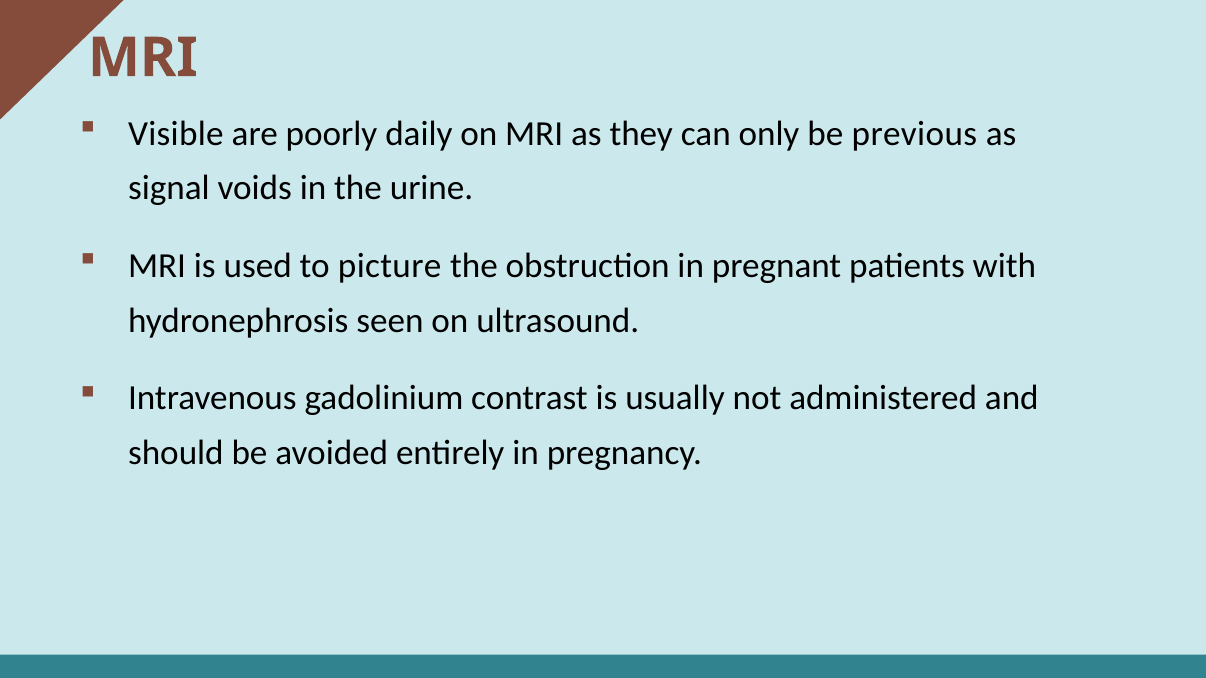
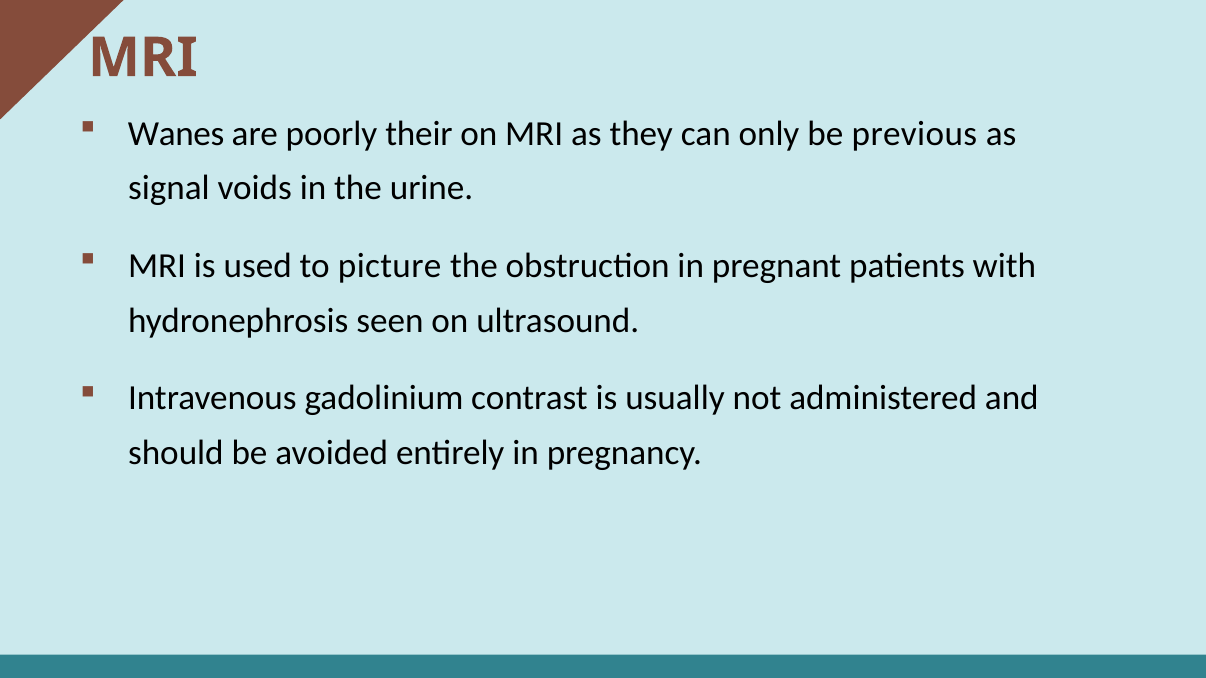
Visible: Visible -> Wanes (176, 134)
daily: daily -> their (419, 134)
